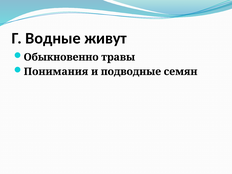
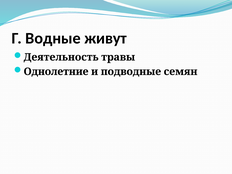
Обыкновенно: Обыкновенно -> Деятельность (61, 57)
Понимания: Понимания -> Однолетние (56, 72)
